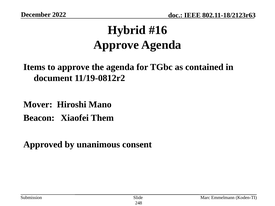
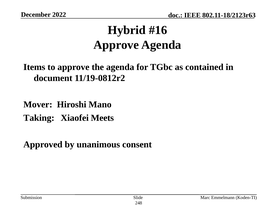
Beacon: Beacon -> Taking (39, 118)
Them: Them -> Meets (102, 118)
